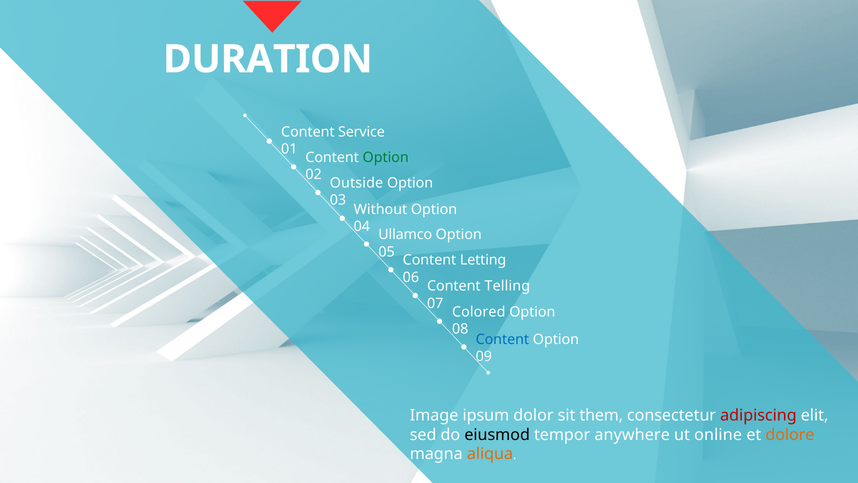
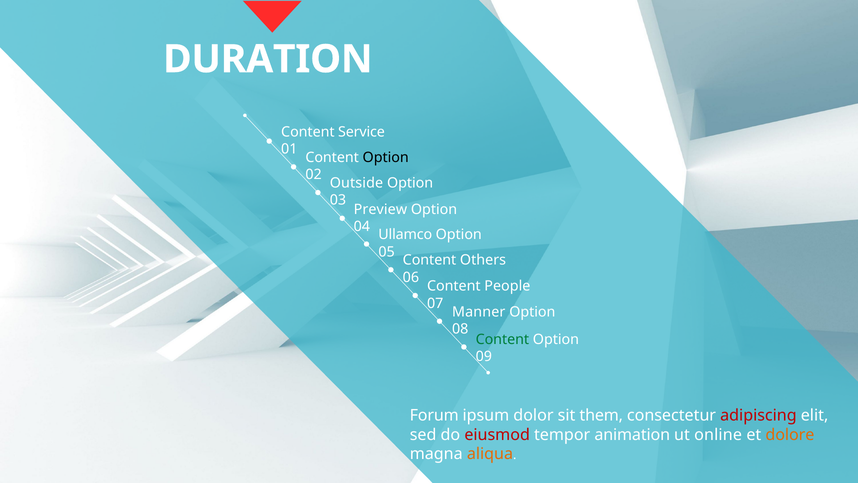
Option colour: green -> black (386, 157)
Without: Without -> Preview (380, 209)
Letting: Letting -> Others (483, 260)
Telling: Telling -> People (507, 286)
Colored: Colored -> Manner (479, 312)
Content colour: blue -> green (502, 339)
Image: Image -> Forum (434, 415)
eiusmod colour: black -> red (497, 434)
anywhere: anywhere -> animation (632, 434)
